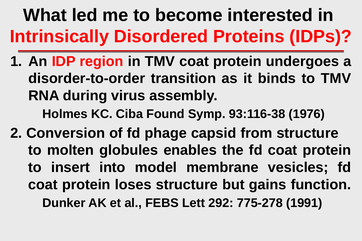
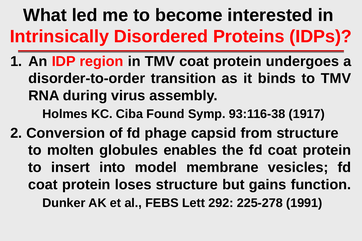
1976: 1976 -> 1917 (307, 114)
775-278: 775-278 -> 225-278 (260, 203)
